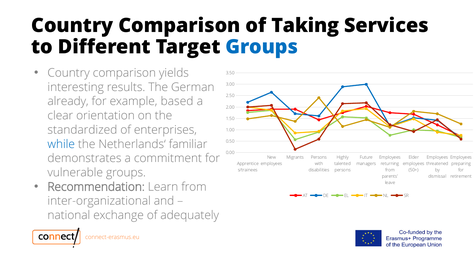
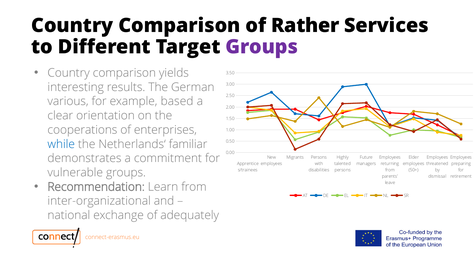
Taking: Taking -> Rather (305, 25)
Groups colour: blue -> purple (262, 47)
already: already -> various (68, 101)
standardized: standardized -> cooperations (82, 130)
